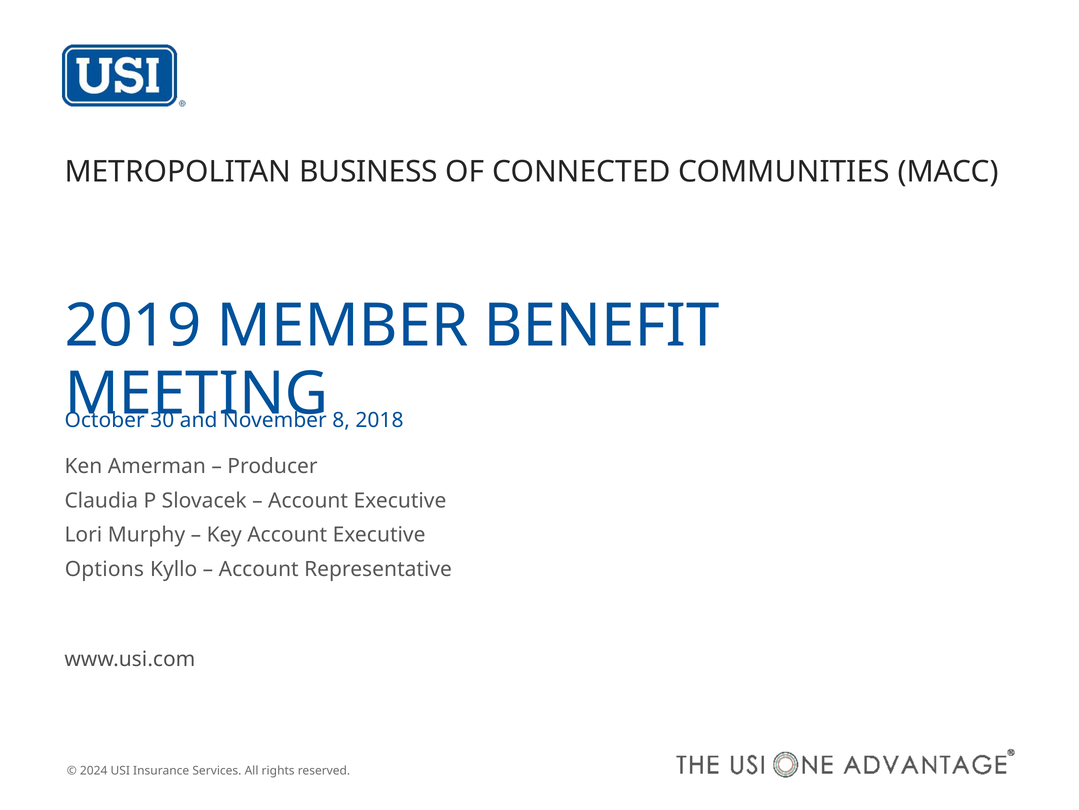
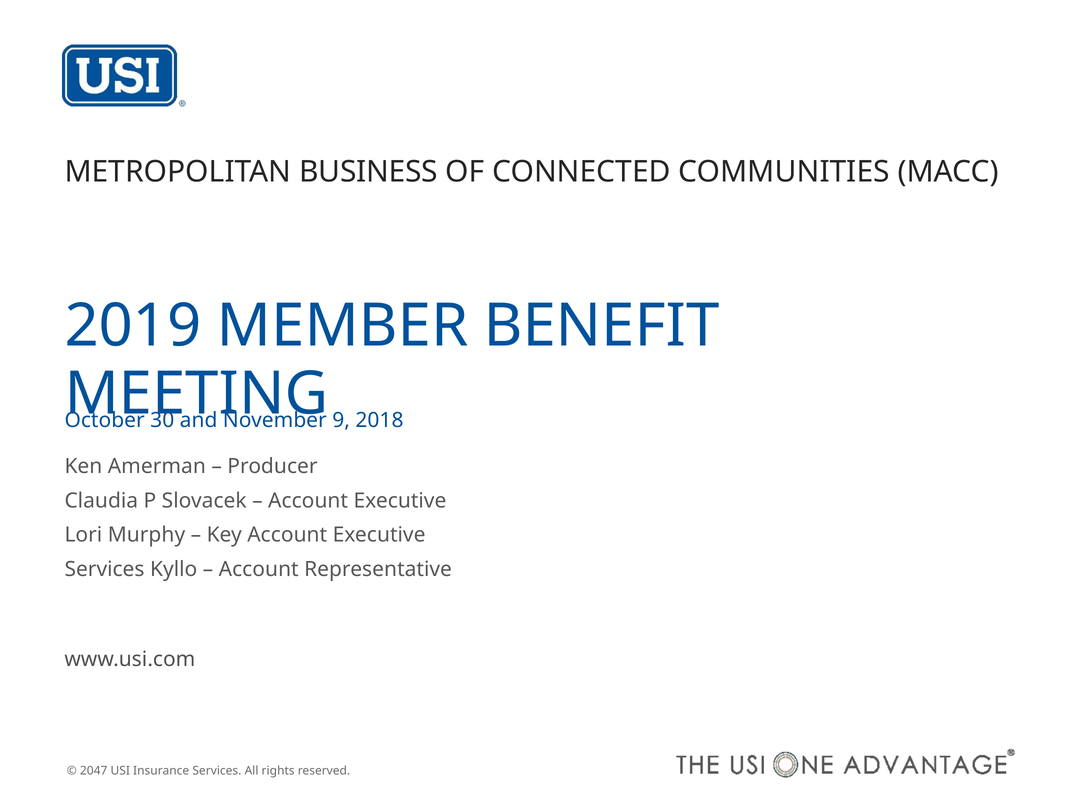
8: 8 -> 9 (341, 420)
Options: Options -> Services (105, 569)
2024: 2024 -> 2047 (94, 770)
